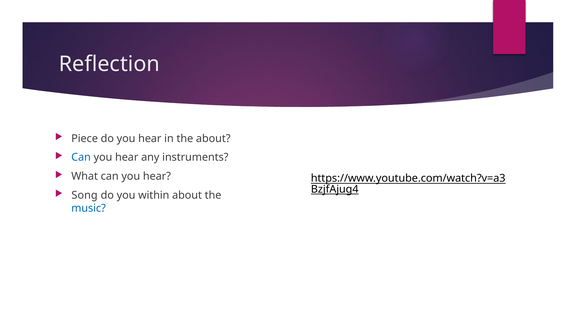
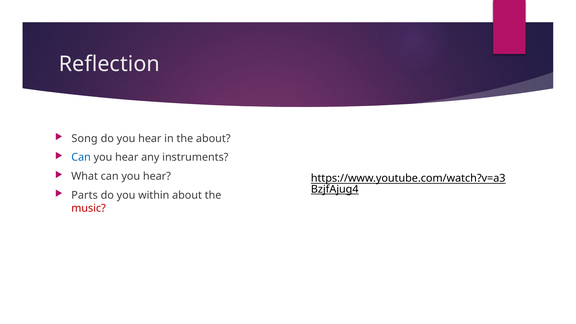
Piece: Piece -> Song (85, 138)
Song: Song -> Parts (85, 195)
music colour: blue -> red (89, 208)
